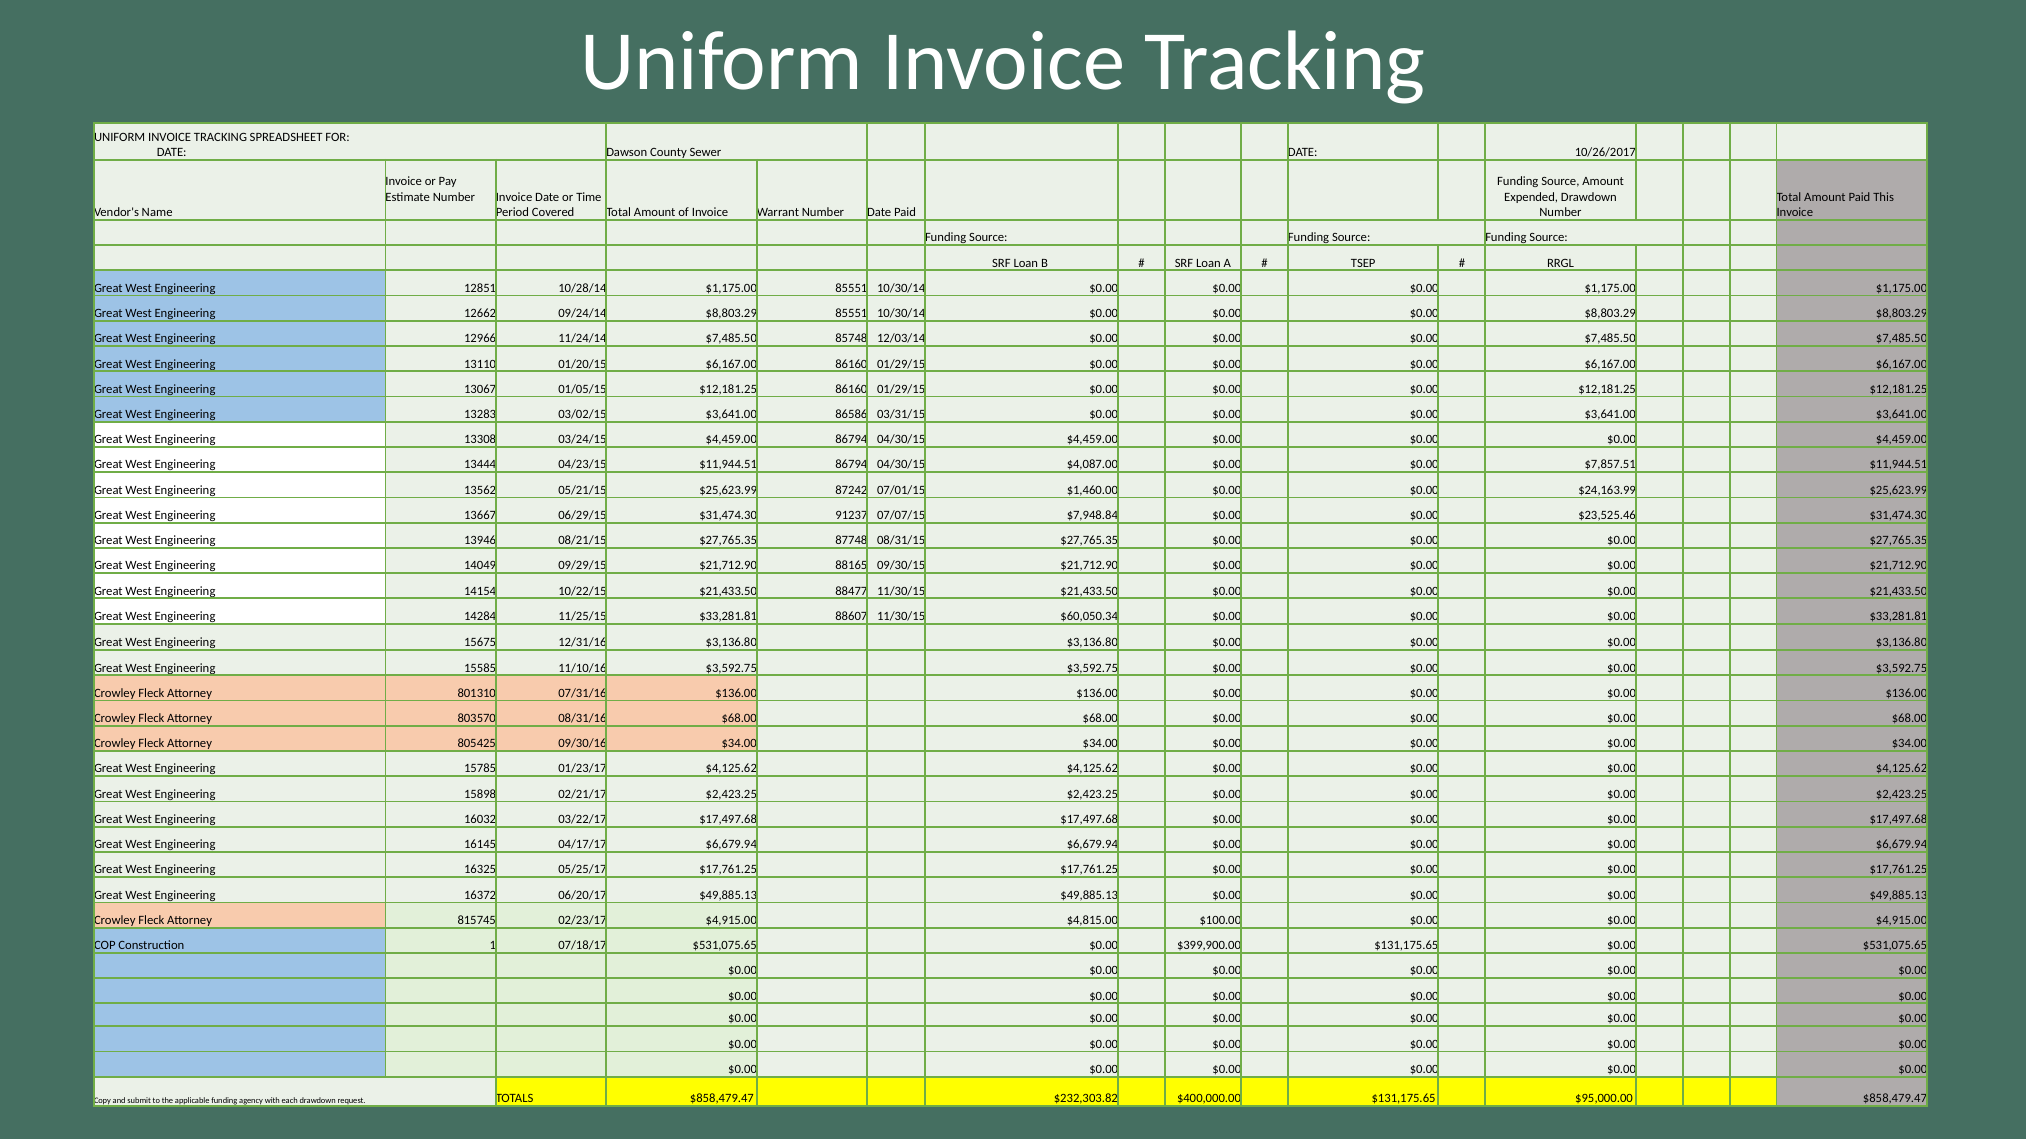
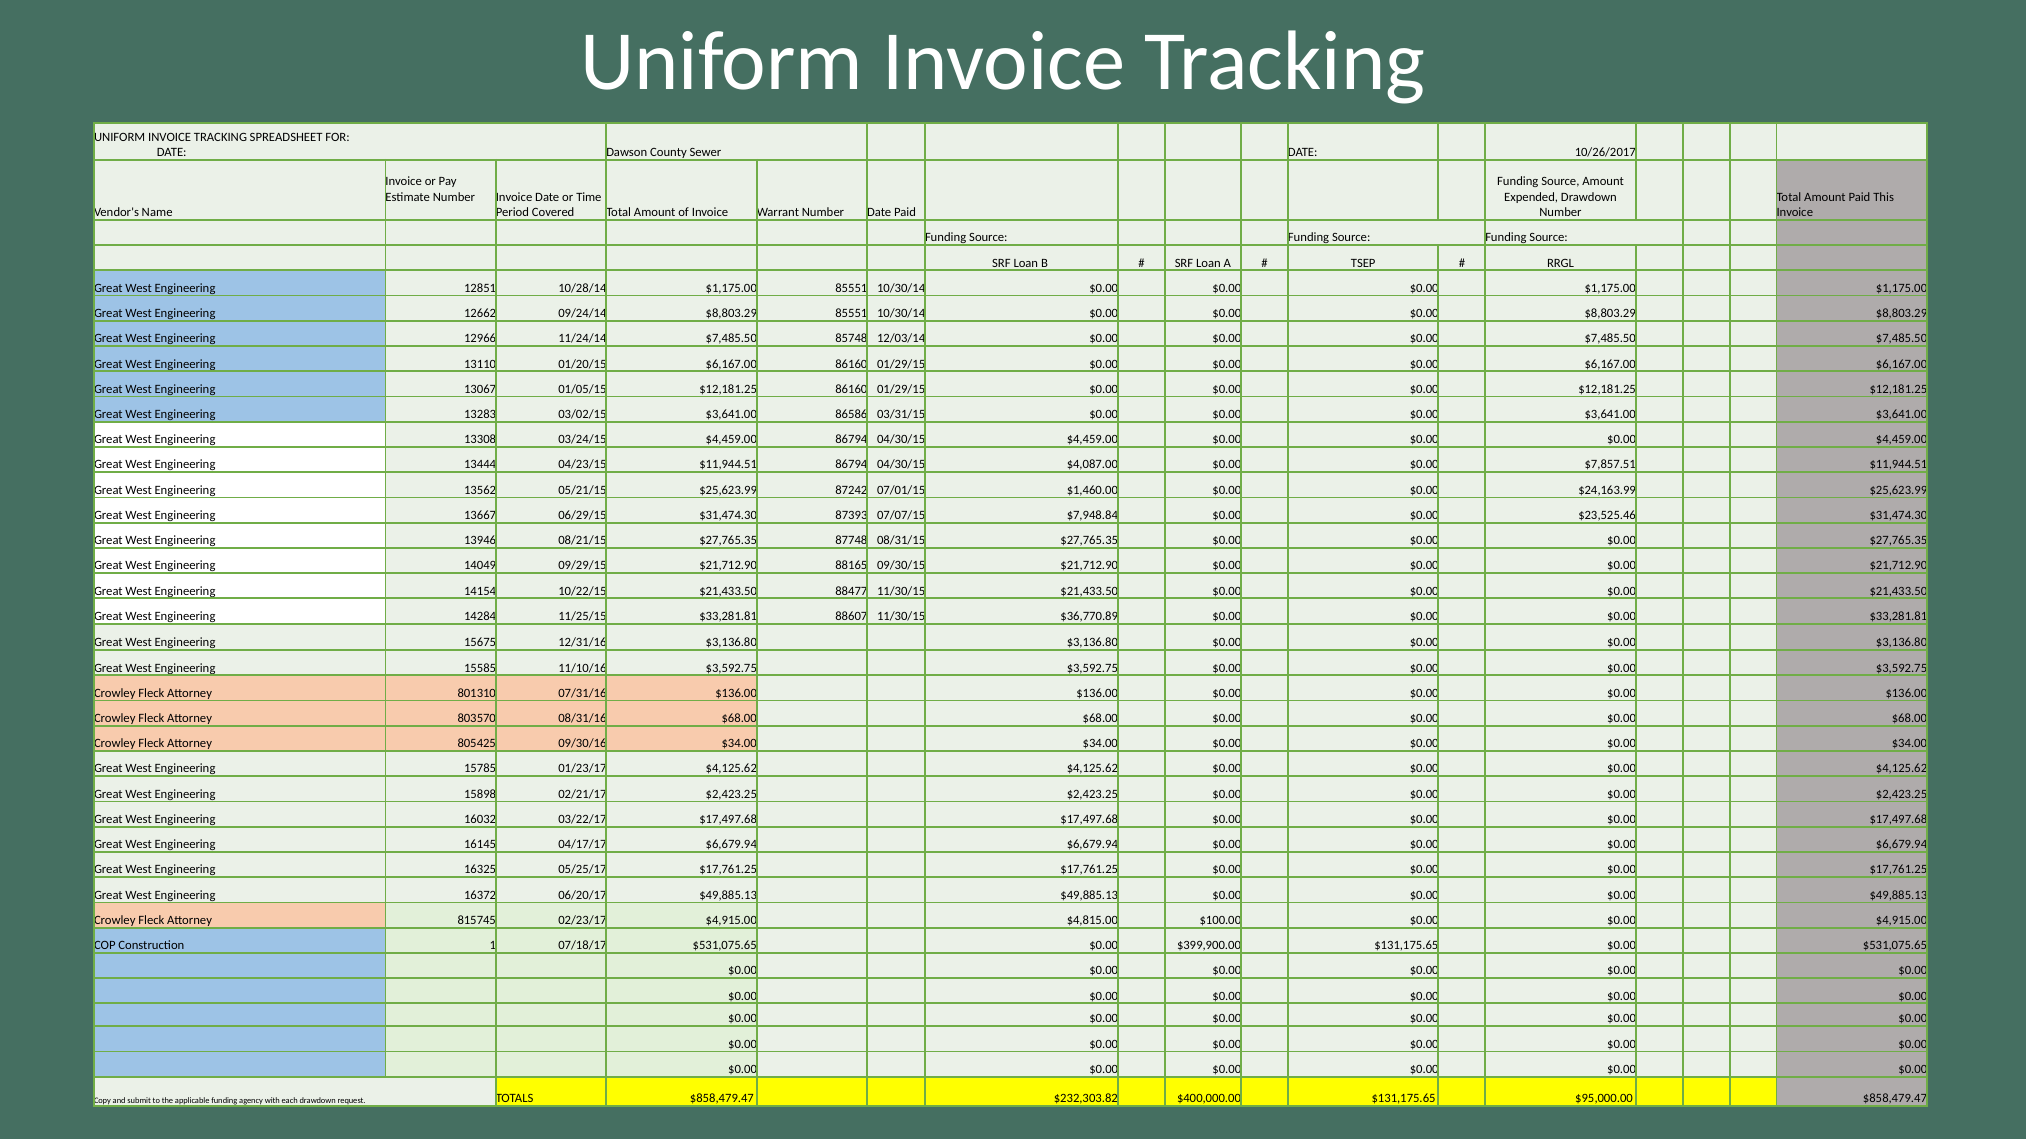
91237: 91237 -> 87393 (851, 515)
$60,050.34: $60,050.34 -> $36,770.89 (1089, 616)
